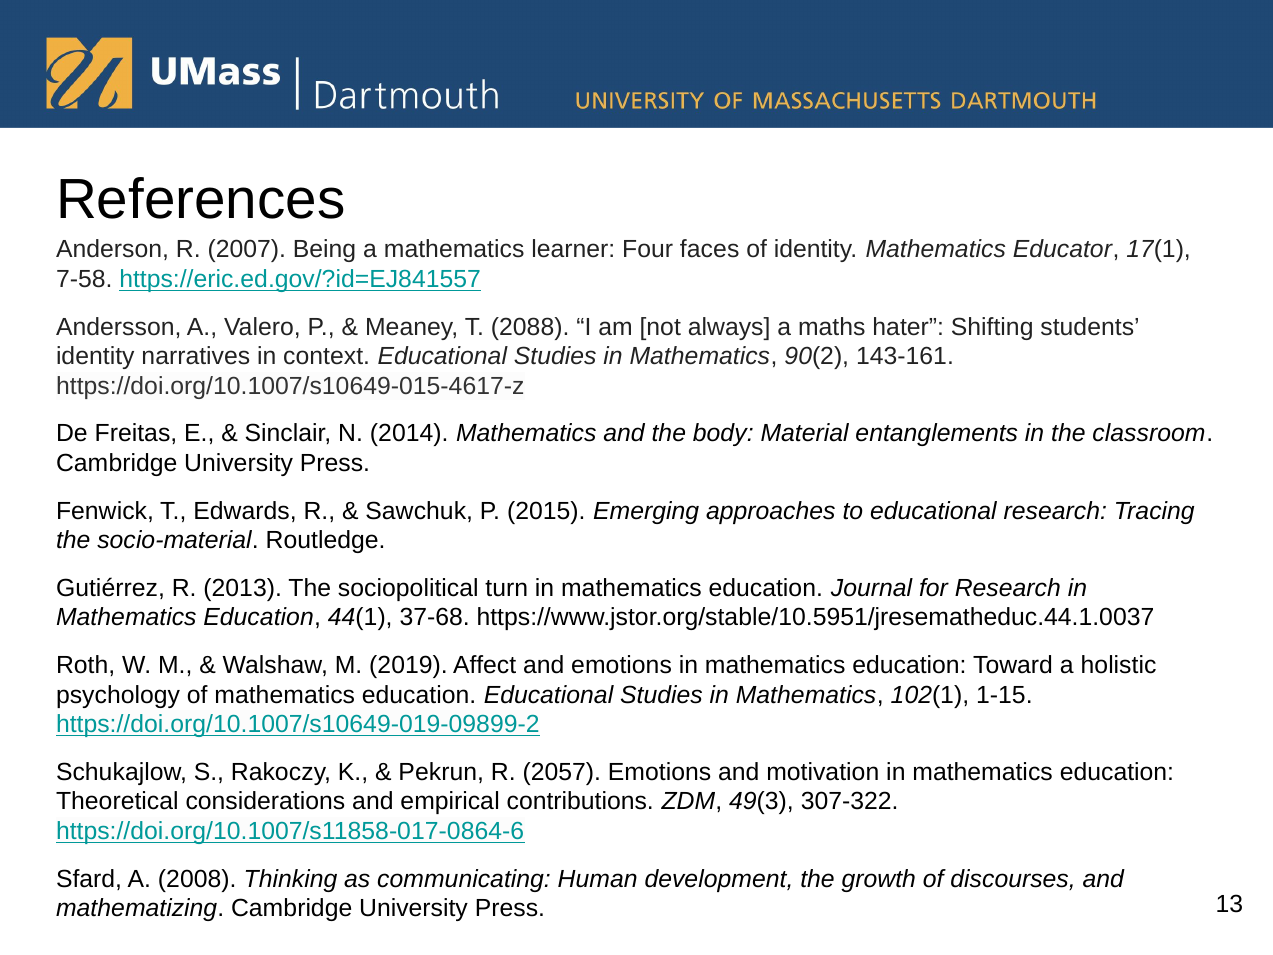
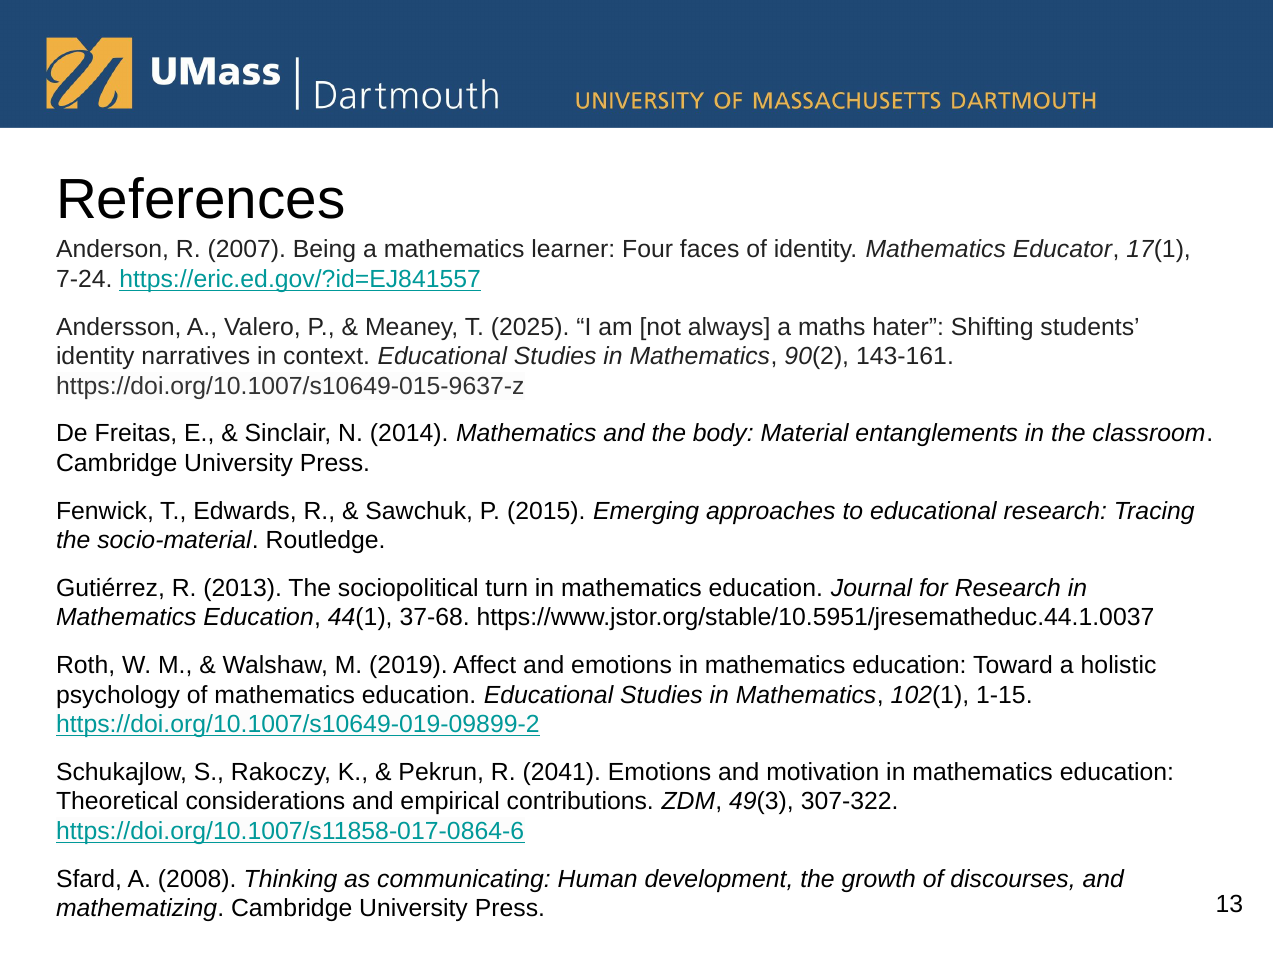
7-58: 7-58 -> 7-24 (84, 279)
2088: 2088 -> 2025 (530, 327)
https://doi.org/10.1007/s10649-015-4617-z: https://doi.org/10.1007/s10649-015-4617-z -> https://doi.org/10.1007/s10649-015-9637-z (290, 386)
2057: 2057 -> 2041 (562, 772)
